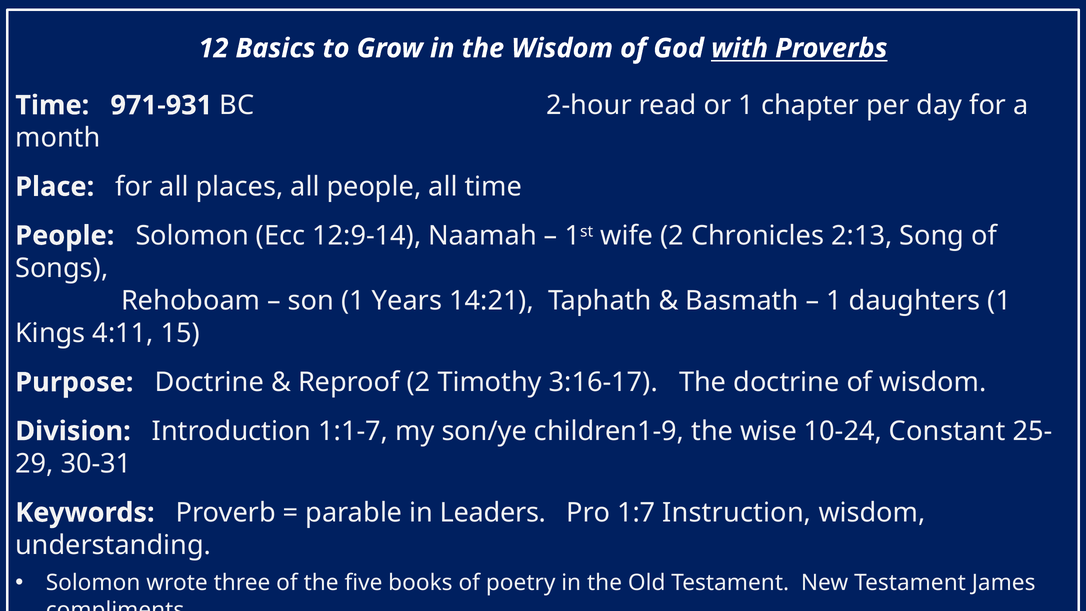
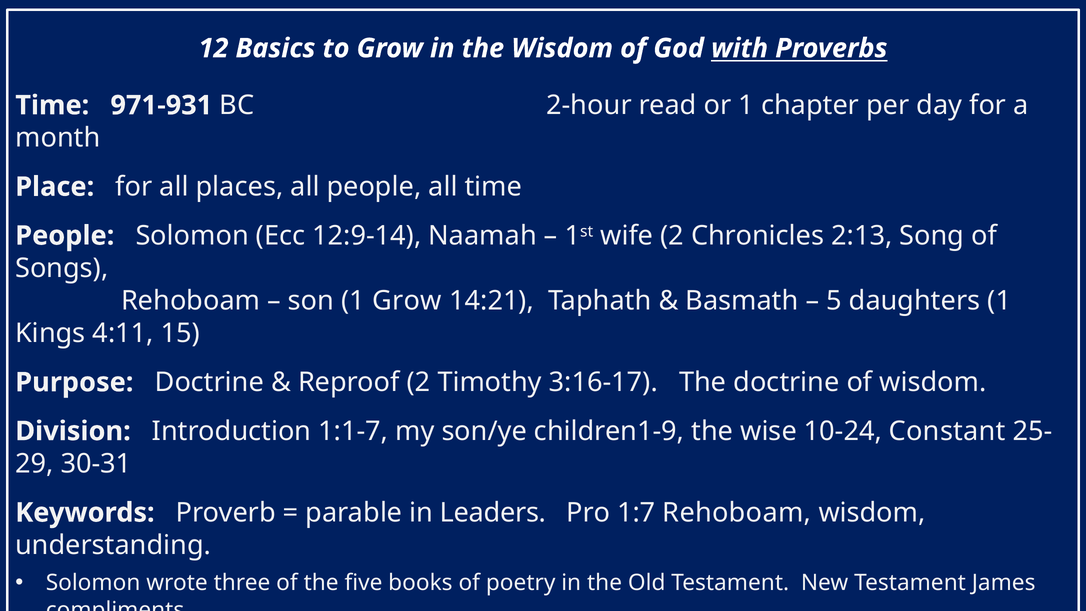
1 Years: Years -> Grow (407, 301)
1: 1 -> 5 (834, 301)
1:7 Instruction: Instruction -> Rehoboam (737, 513)
